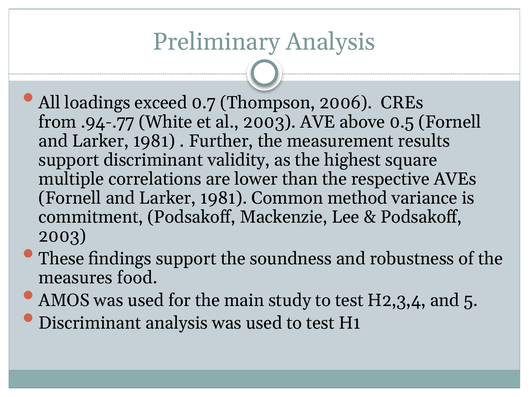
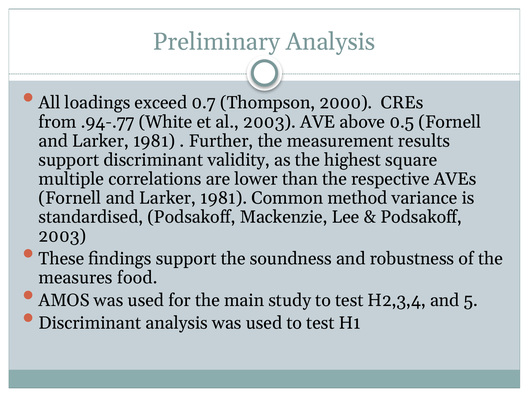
2006: 2006 -> 2000 (346, 103)
commitment: commitment -> standardised (91, 217)
